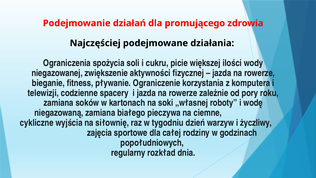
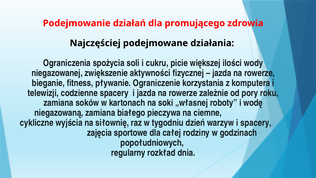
i życzliwy: życzliwy -> spacery (256, 123)
